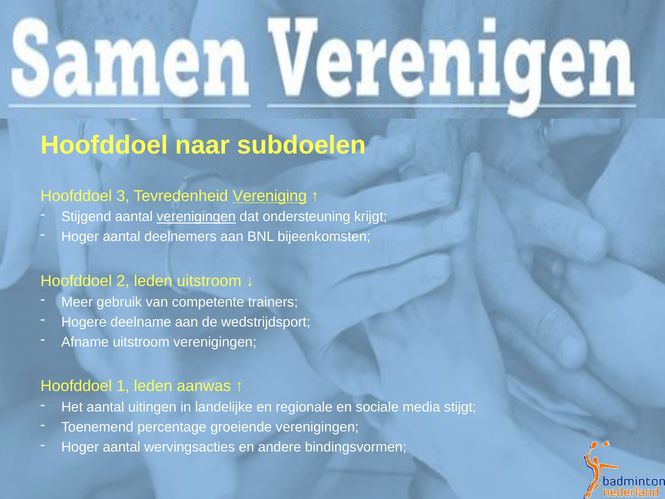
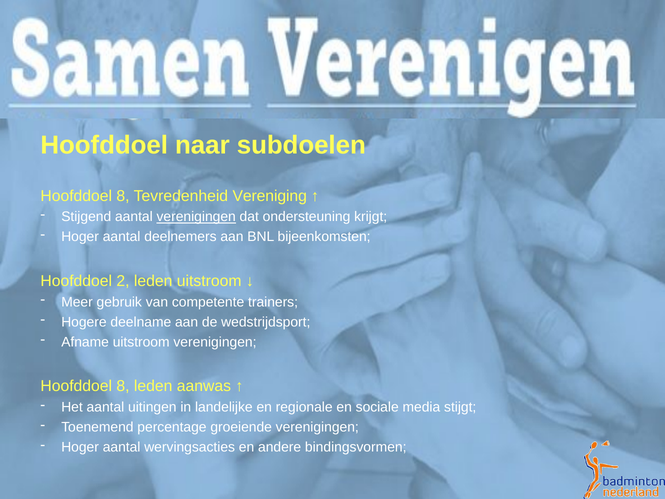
3: 3 -> 8 (123, 196)
Vereniging underline: present -> none (270, 196)
1: 1 -> 8 (123, 386)
